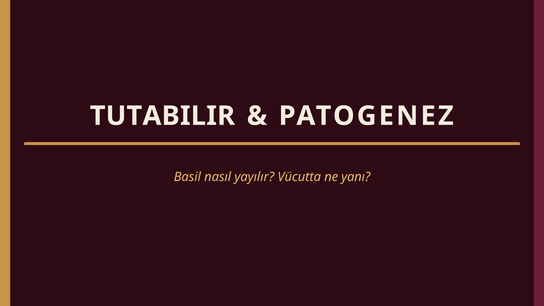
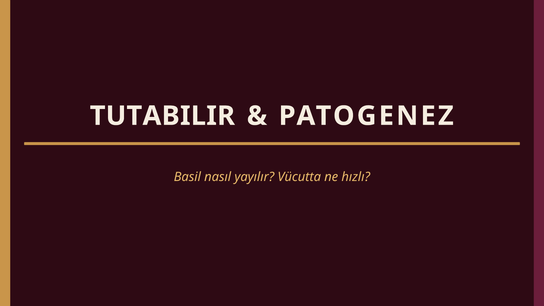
yanı: yanı -> hızlı (356, 177)
